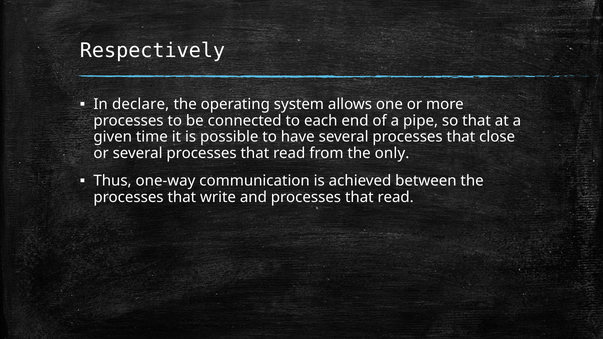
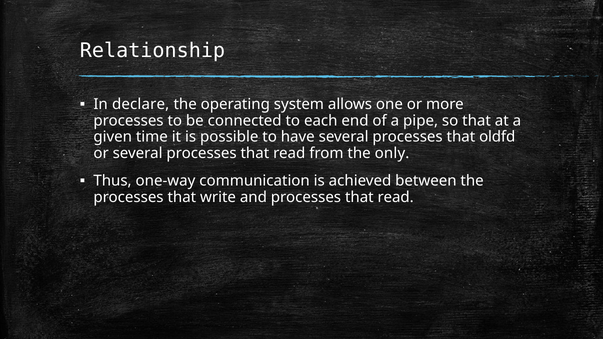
Respectively: Respectively -> Relationship (152, 51)
close: close -> oldfd (497, 137)
